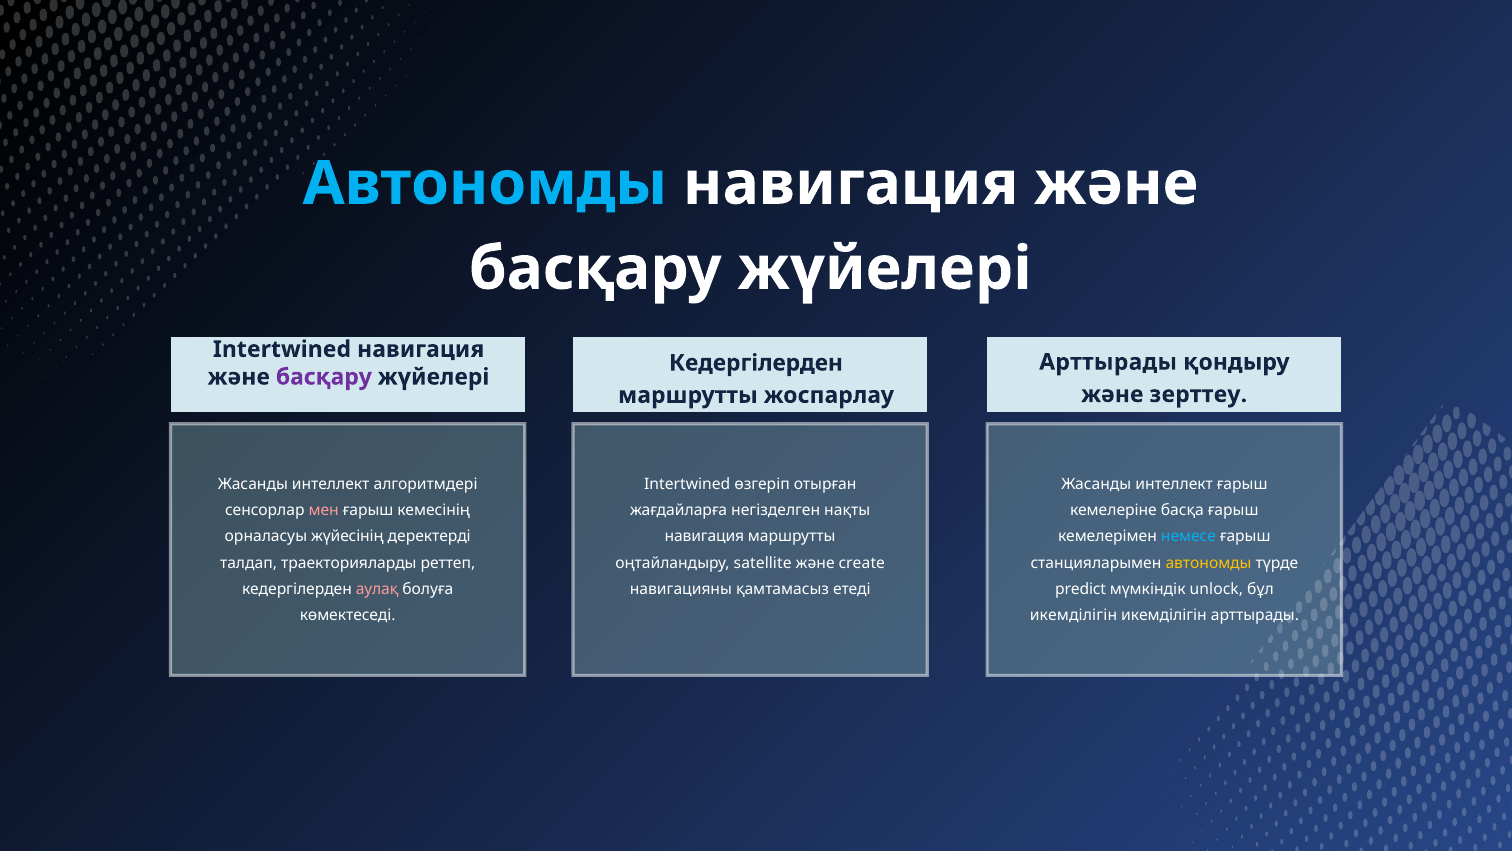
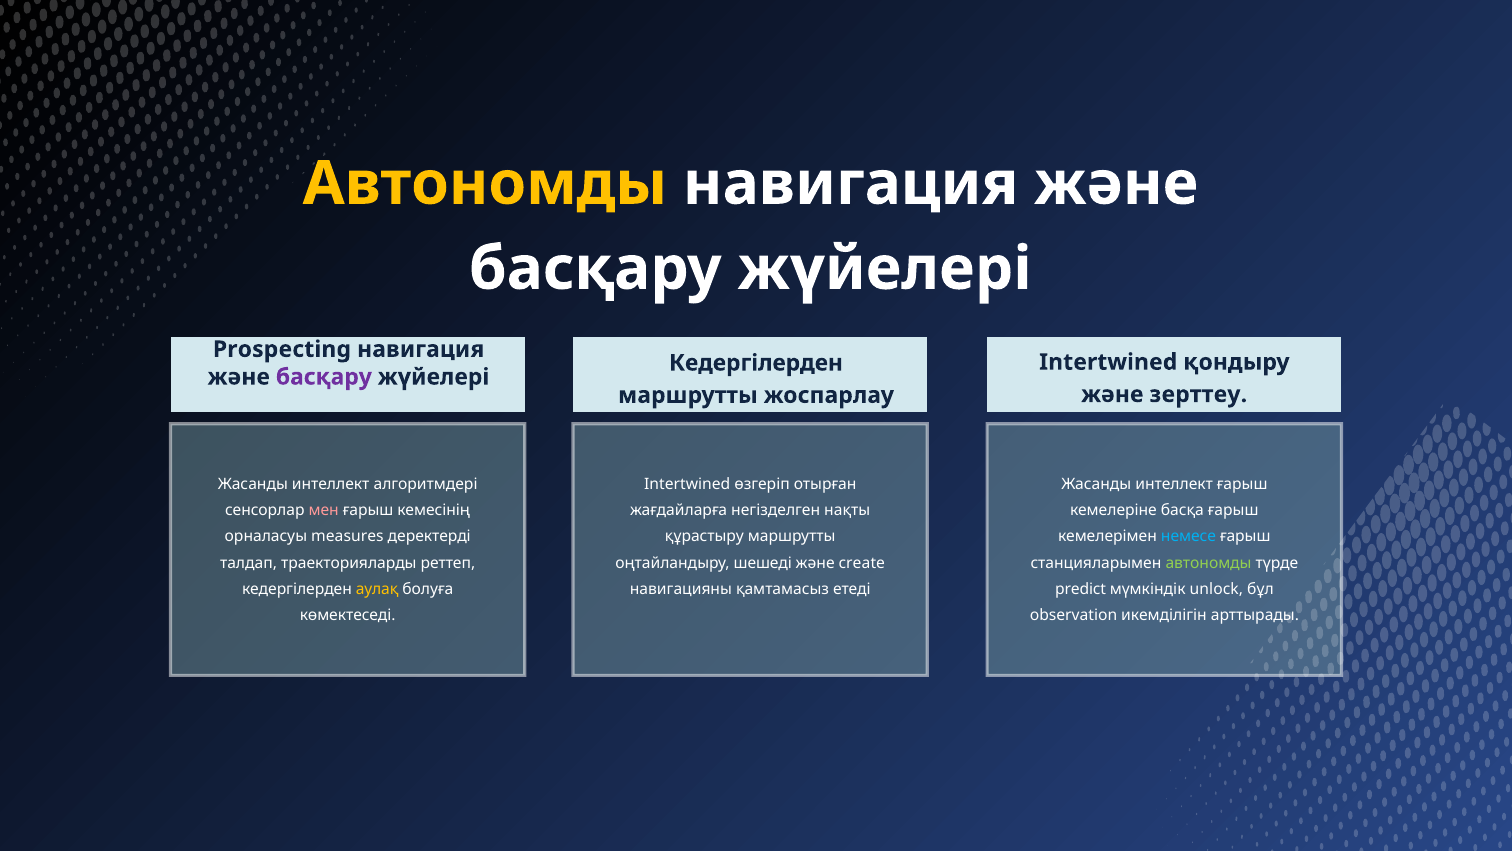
Автономды colour: light blue -> yellow (485, 184)
Intertwined: Intertwined -> Prospecting (282, 349)
Арттырады: Арттырады -> Intertwined (1108, 362)
жүйесінің: жүйесінің -> measures (347, 536)
навигация: навигация -> құрастыру (704, 536)
satellite: satellite -> шешеді (763, 563)
автономды colour: yellow -> light green (1209, 563)
аулақ colour: pink -> yellow (377, 589)
икемділігін: икемділігін -> observation (1074, 615)
